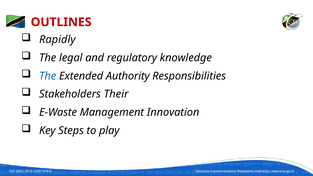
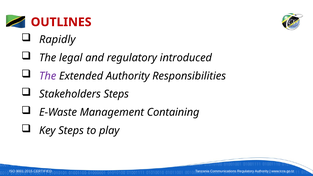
knowledge: knowledge -> introduced (186, 58)
The colour: blue -> purple (48, 76)
Stakeholders Their: Their -> Steps (116, 94)
Innovation: Innovation -> Containing (173, 112)
